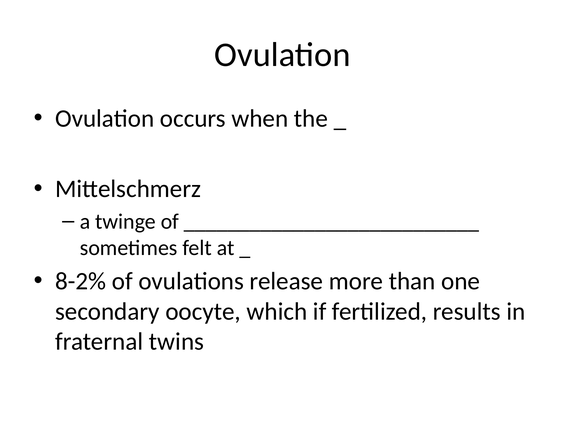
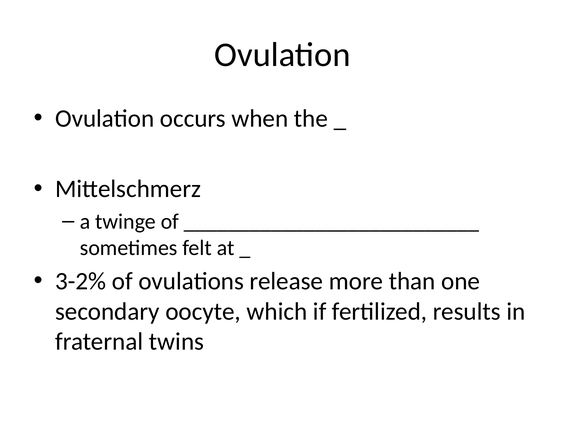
8-2%: 8-2% -> 3-2% (81, 281)
